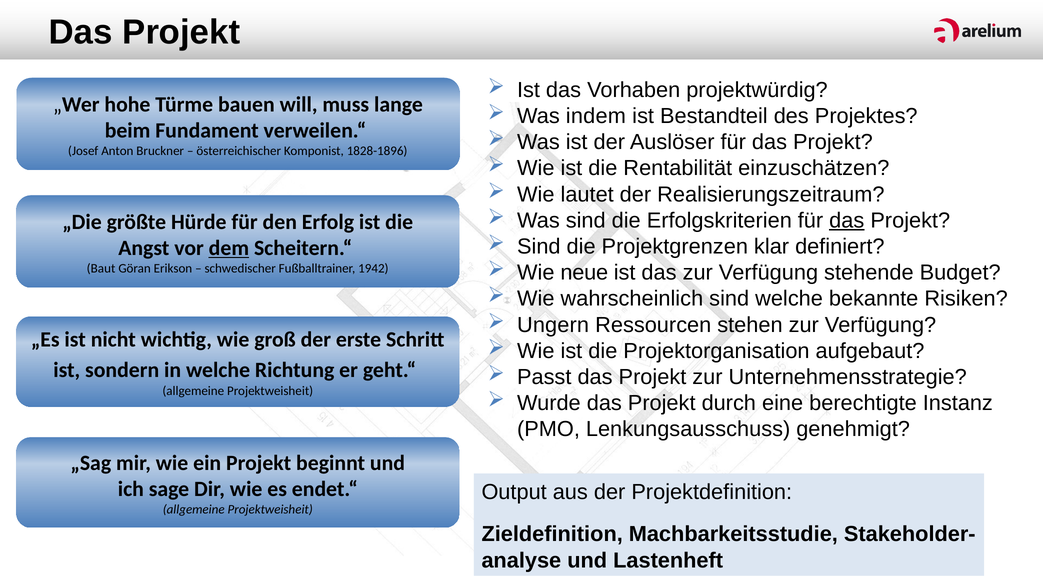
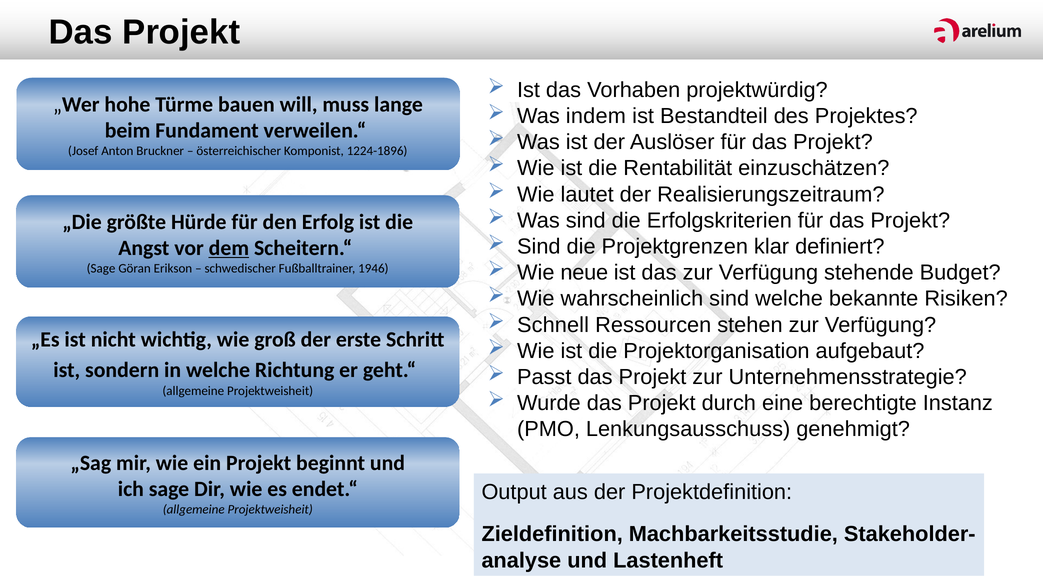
1828-1896: 1828-1896 -> 1224-1896 (377, 151)
das underline: present -> none (847, 220)
Baut: Baut -> Sage (101, 268)
1942: 1942 -> 1946 (373, 268)
Ungern: Ungern -> Schnell (553, 325)
